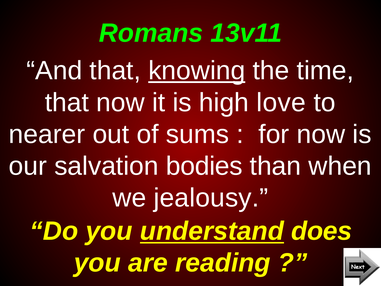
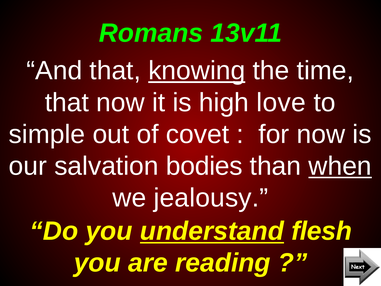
nearer: nearer -> simple (47, 134)
sums: sums -> covet (198, 134)
when underline: none -> present (340, 166)
does: does -> flesh (322, 231)
